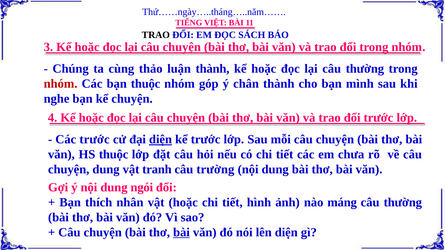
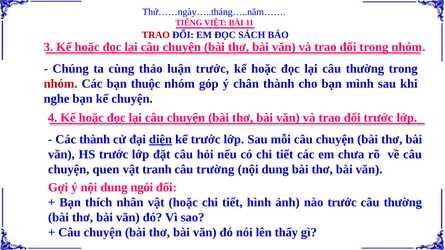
TRAO colour: black -> red (156, 35)
luận thành: thành -> trước (212, 69)
Các trước: trước -> thành (95, 139)
HS thuộc: thuộc -> trước (114, 154)
chuyện dung: dung -> quen (106, 169)
nào máng: máng -> trước (342, 202)
bài underline: present -> none (181, 232)
lên diện: diện -> thấy (286, 232)
